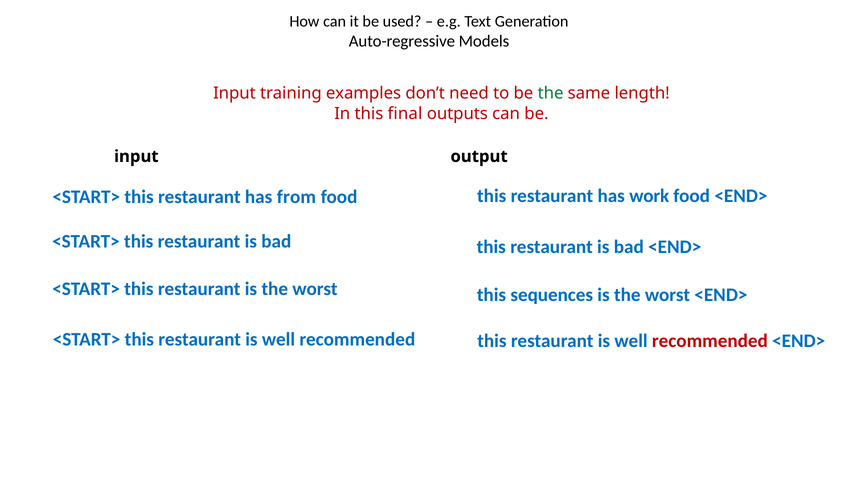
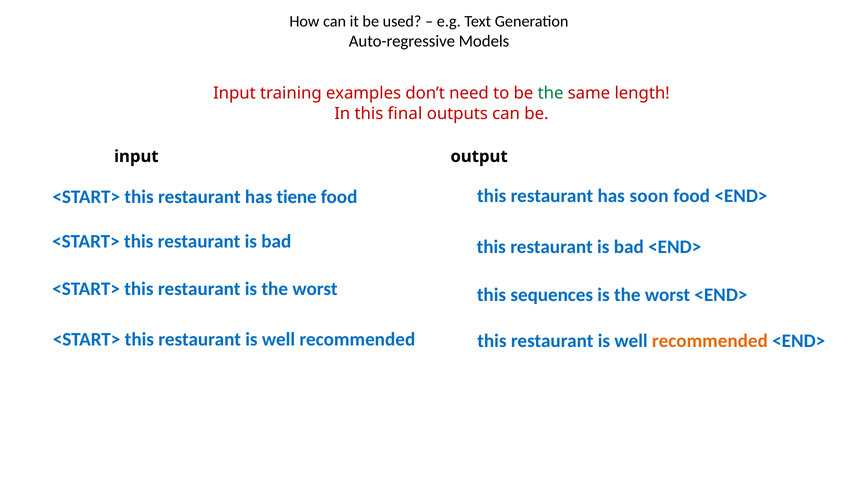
work: work -> soon (649, 196)
from: from -> tiene (297, 197)
recommended colour: red -> orange (710, 341)
